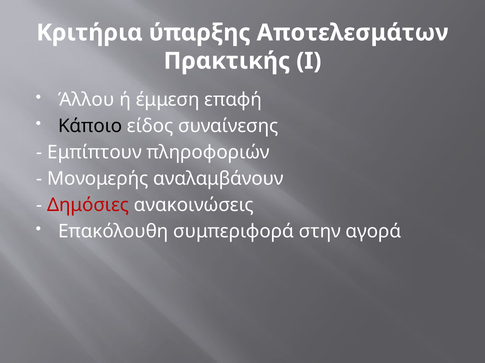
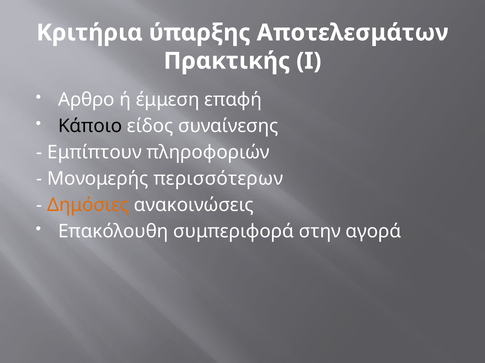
Άλλου: Άλλου -> Αρθρο (86, 100)
αναλαμβάνουν: αναλαμβάνουν -> περισσότερων (218, 179)
Δημόσιες colour: red -> orange (88, 205)
